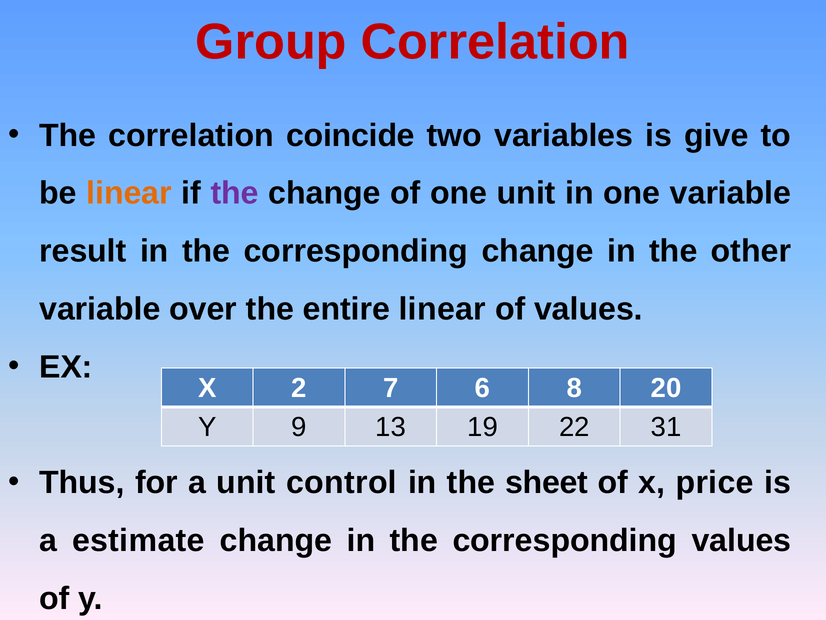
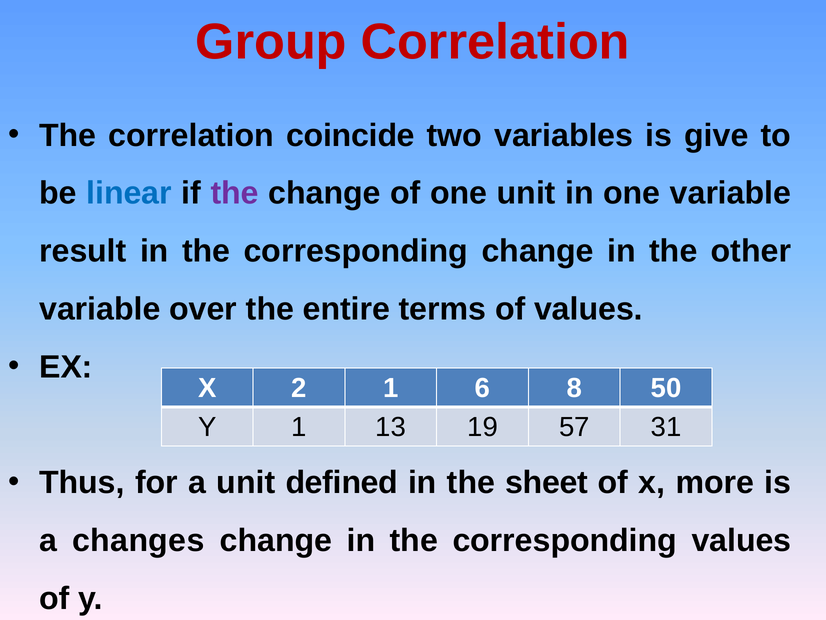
linear colour: orange -> blue (129, 193)
entire linear: linear -> terms (442, 309)
2 7: 7 -> 1 (391, 388)
20: 20 -> 50 (666, 388)
Y 9: 9 -> 1 (299, 427)
22: 22 -> 57 (574, 427)
control: control -> defined (342, 482)
price: price -> more (715, 482)
estimate: estimate -> changes (138, 540)
